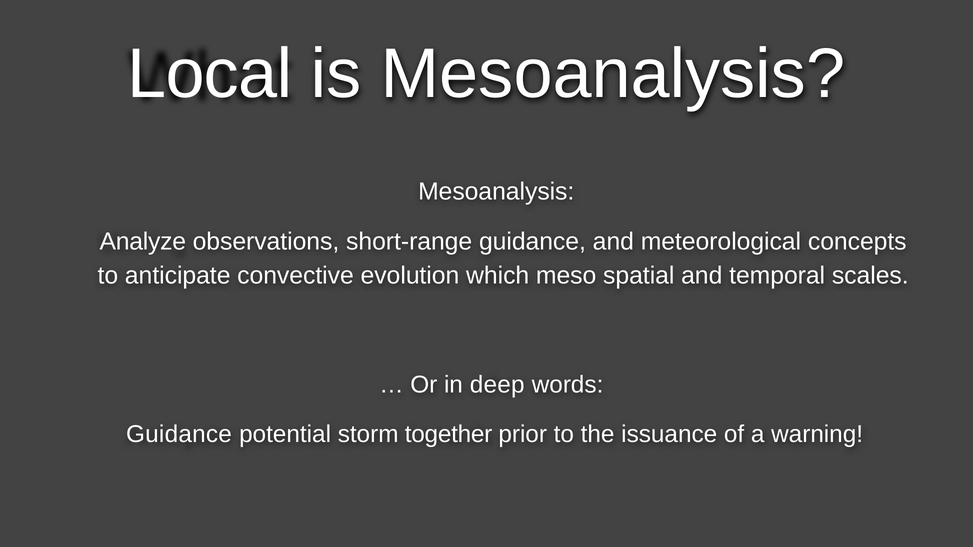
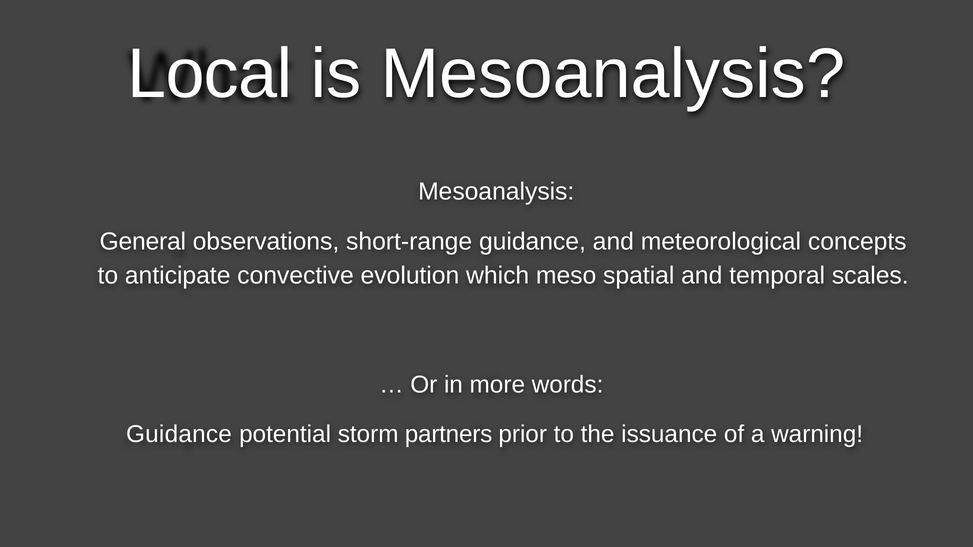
Analyze: Analyze -> General (143, 242)
deep: deep -> more (497, 385)
together: together -> partners (449, 435)
